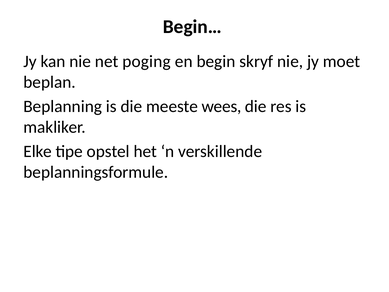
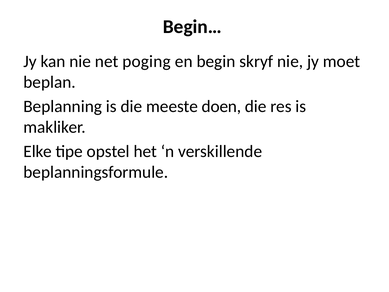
wees: wees -> doen (221, 106)
